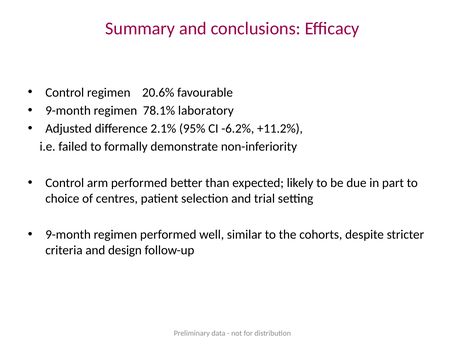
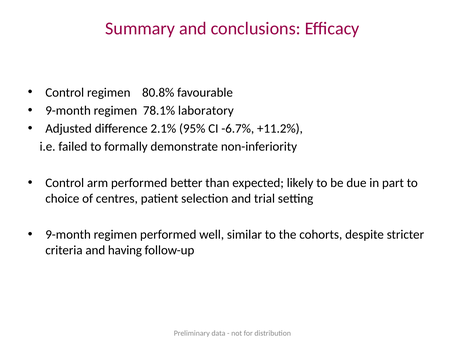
20.6%: 20.6% -> 80.8% (158, 92)
-6.2%: -6.2% -> -6.7% (238, 129)
design: design -> having (125, 250)
